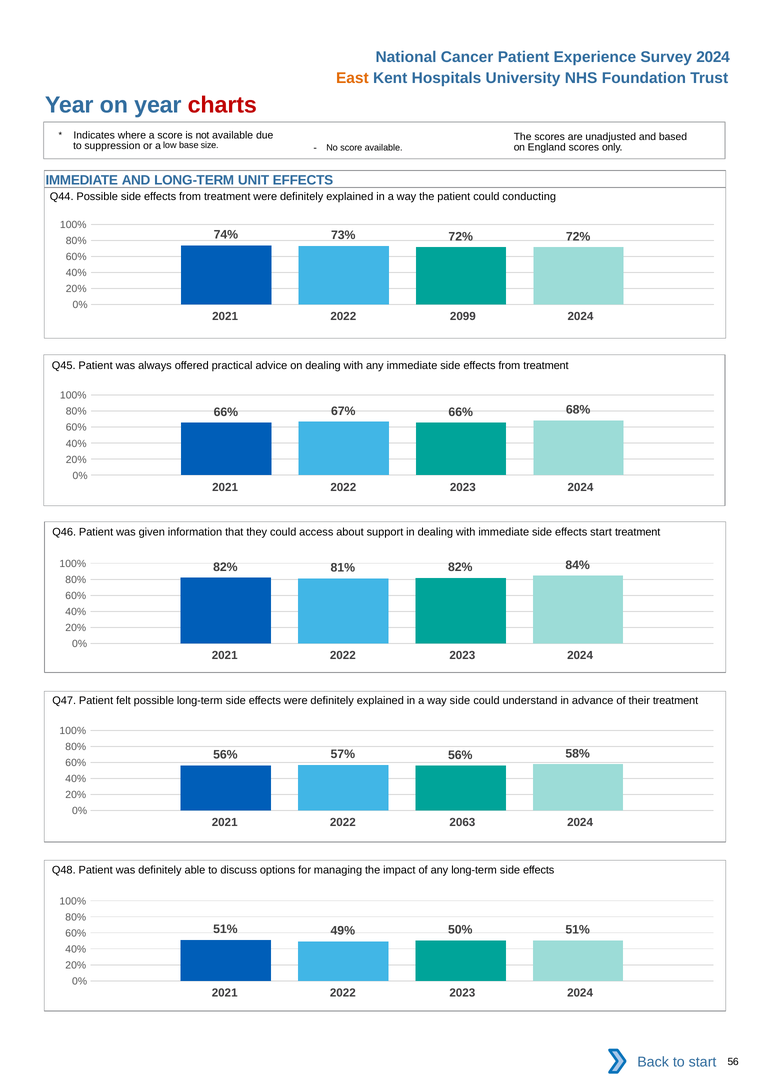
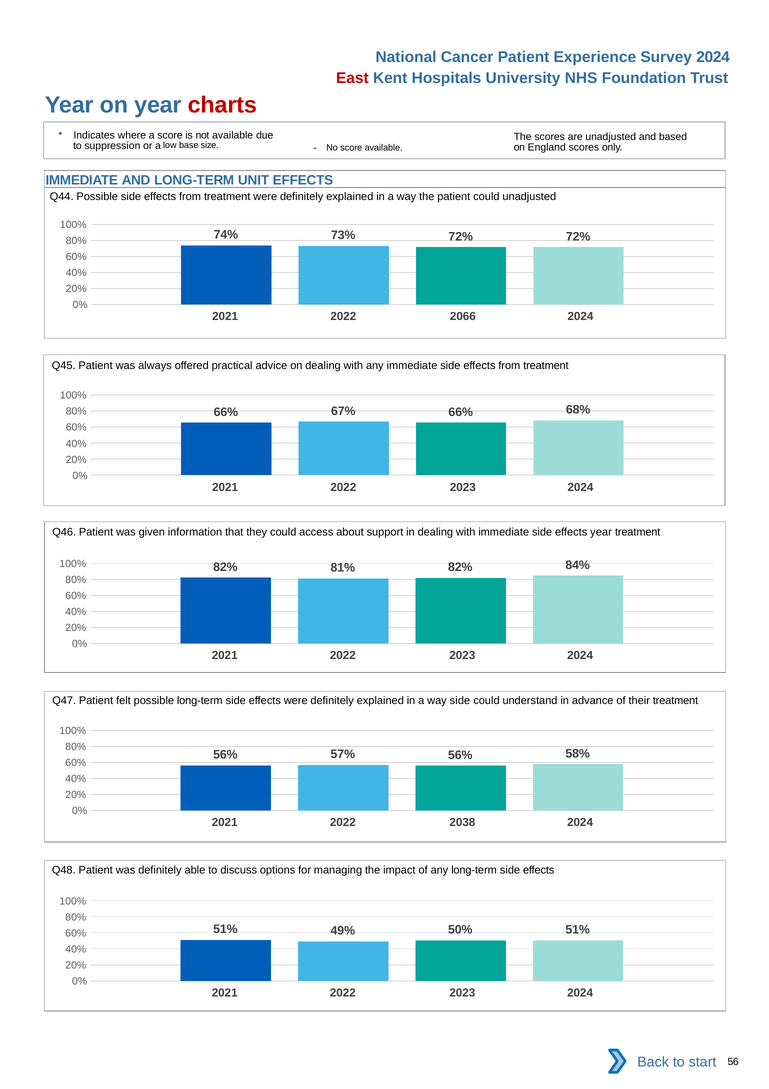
East colour: orange -> red (352, 78)
could conducting: conducting -> unadjusted (529, 196)
2099: 2099 -> 2066 (463, 316)
effects start: start -> year (601, 532)
2063: 2063 -> 2038 (462, 822)
